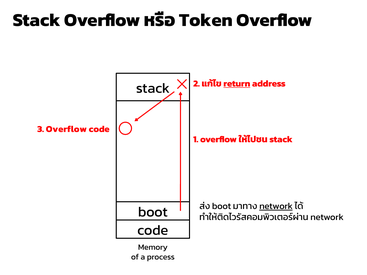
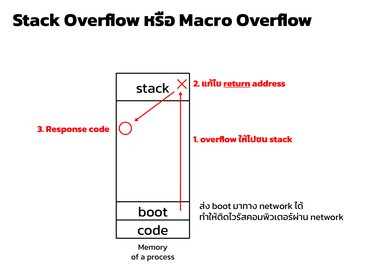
Token: Token -> Macro (206, 20)
3 Overflow: Overflow -> Response (66, 129)
network underline: present -> none (276, 206)
